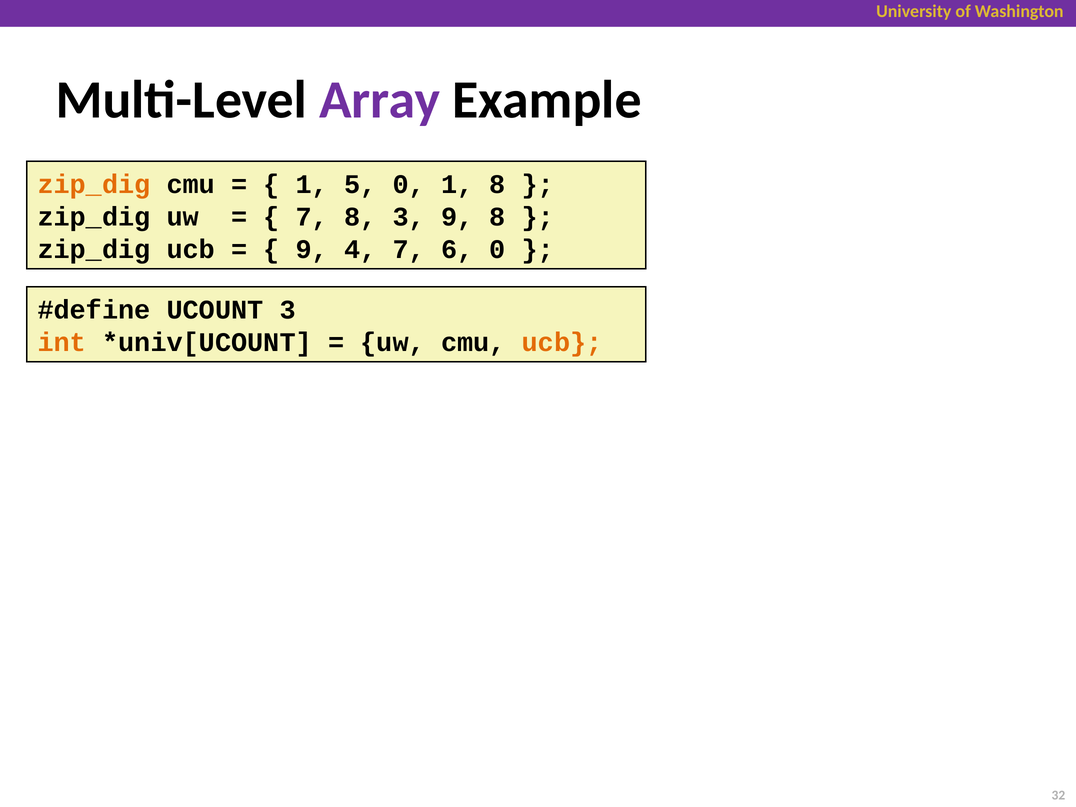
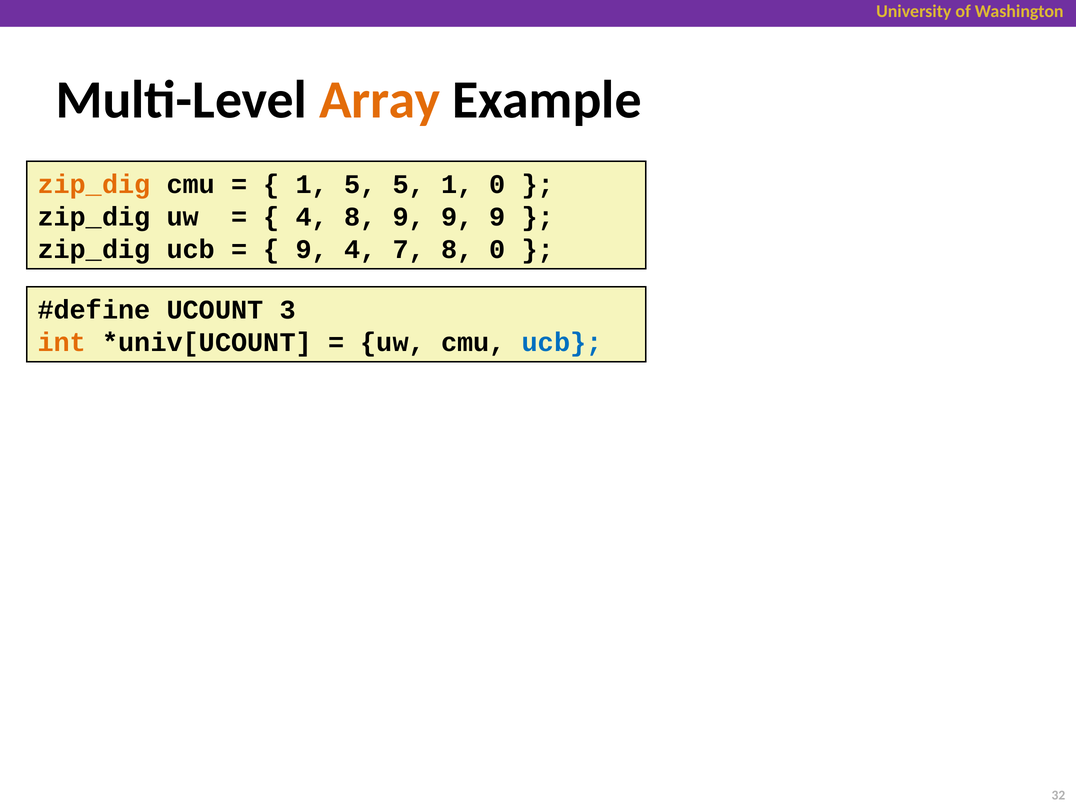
Array colour: purple -> orange (380, 100)
5 0: 0 -> 5 (409, 185)
1 8: 8 -> 0 (498, 185)
7: 7 -> 4 (312, 217)
8 3: 3 -> 9 (409, 217)
8: 8 -> 9 (498, 217)
7 6: 6 -> 8 (457, 249)
ucb colour: orange -> blue (562, 342)
